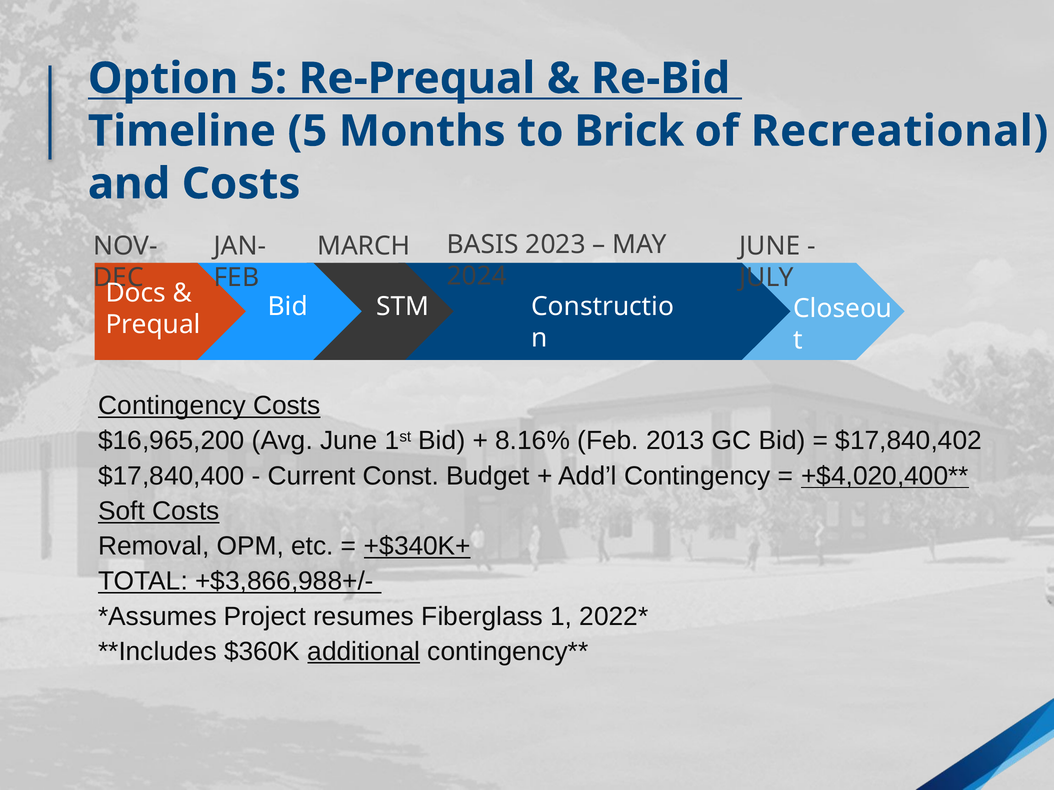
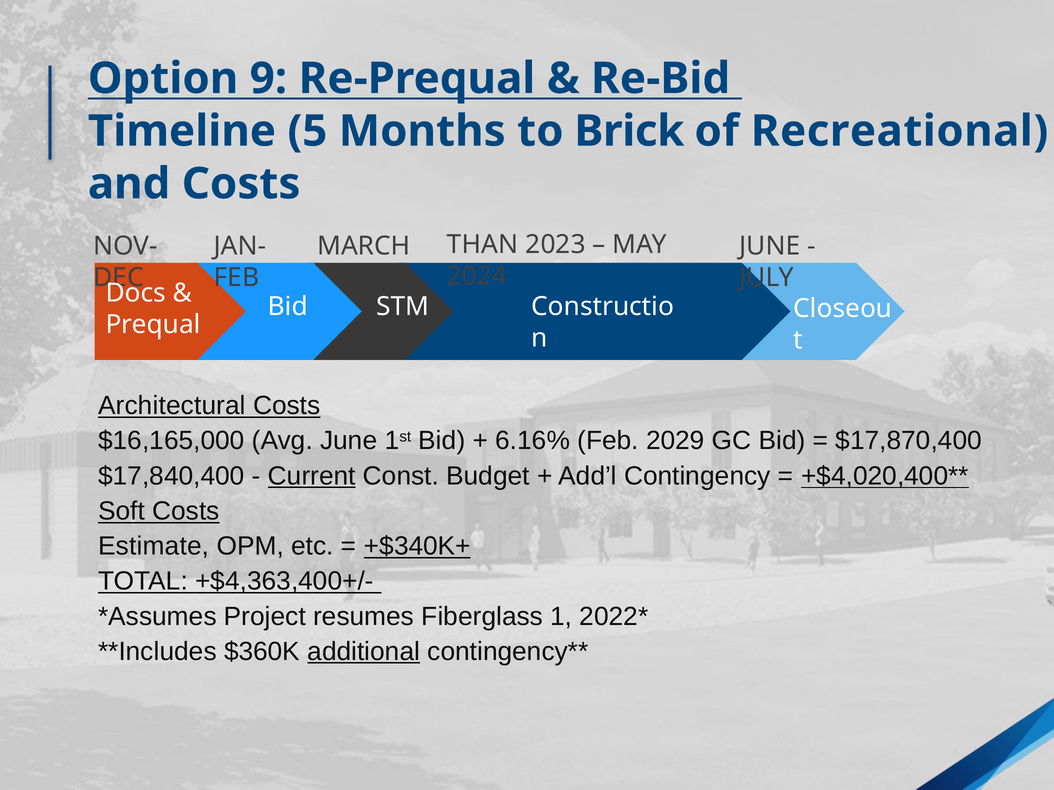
Option 5: 5 -> 9 (268, 79)
BASIS: BASIS -> THAN (483, 245)
Contingency: Contingency -> Architectural (172, 406)
$16,965,200: $16,965,200 -> $16,165,000 (171, 441)
8.16%: 8.16% -> 6.16% (533, 441)
2013: 2013 -> 2029 (675, 441)
$17,840,402: $17,840,402 -> $17,870,400 (909, 441)
Current underline: none -> present (312, 476)
Removal: Removal -> Estimate (154, 546)
+$3,866,988+/-: +$3,866,988+/- -> +$4,363,400+/- (284, 582)
